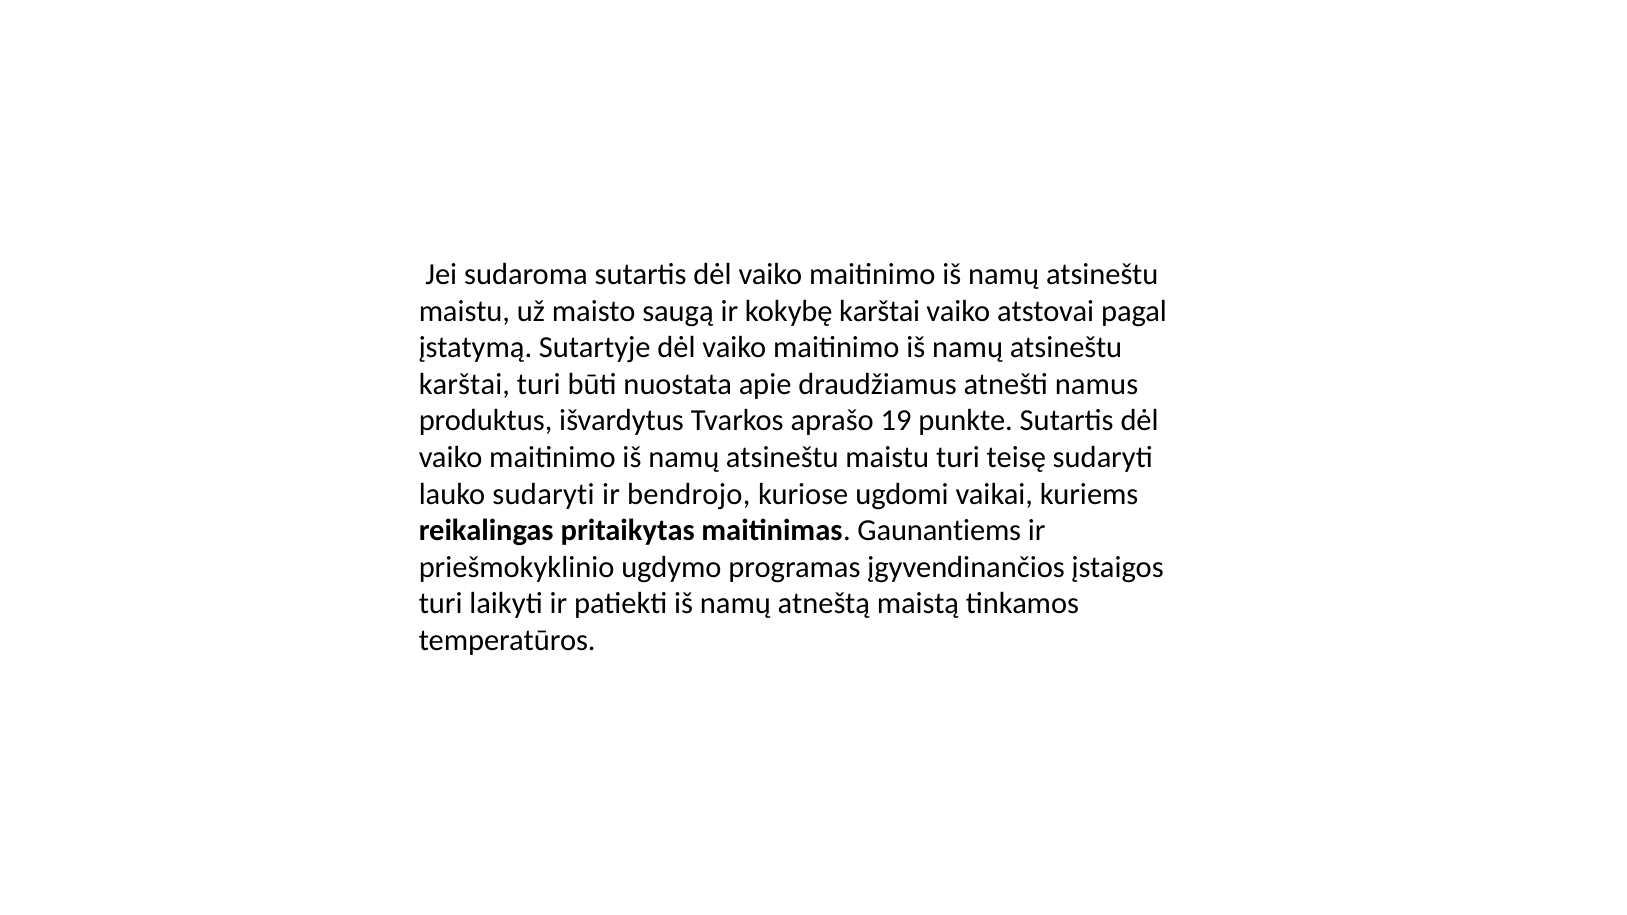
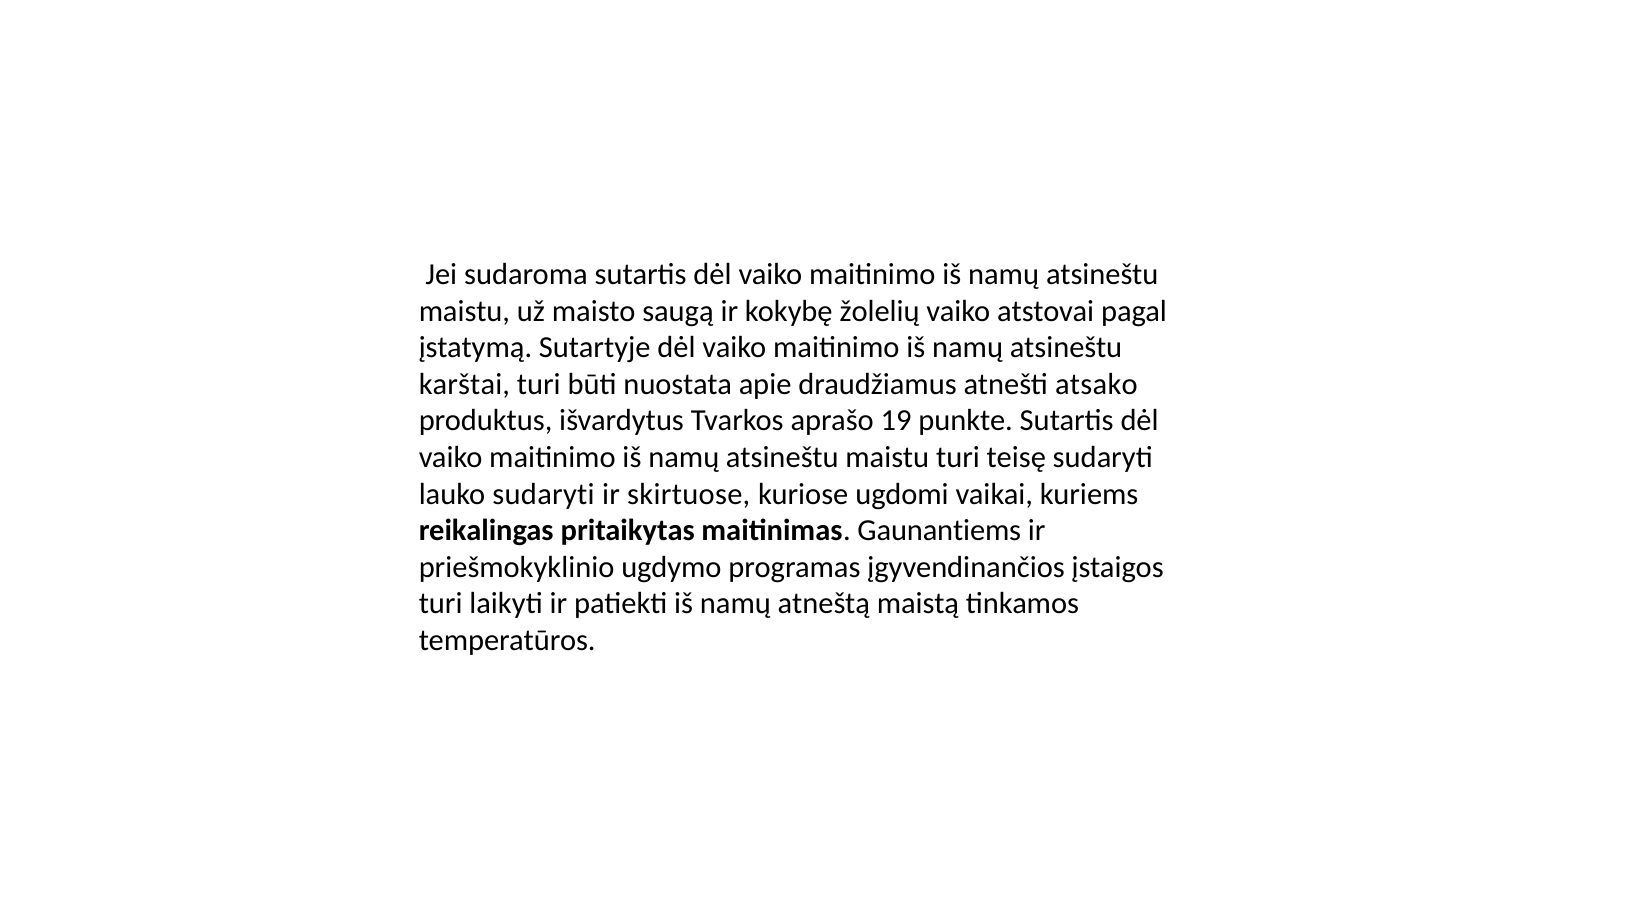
kokybę karštai: karštai -> žolelių (880, 311)
namus: namus -> atsako (1096, 384)
bendrojo: bendrojo -> skirtuose (689, 494)
